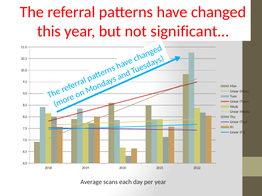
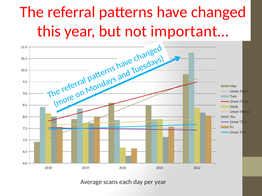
significant…: significant… -> important… (190, 31)
